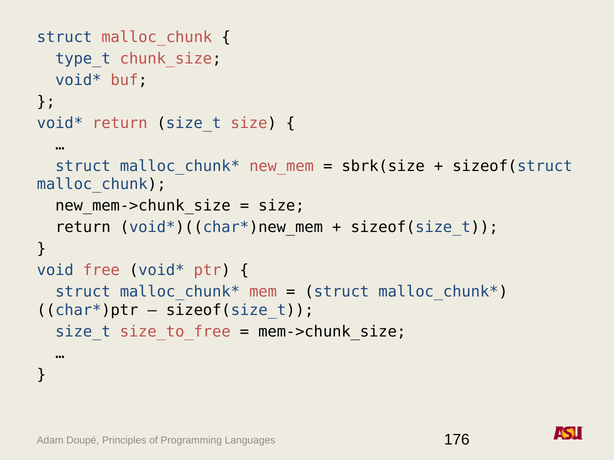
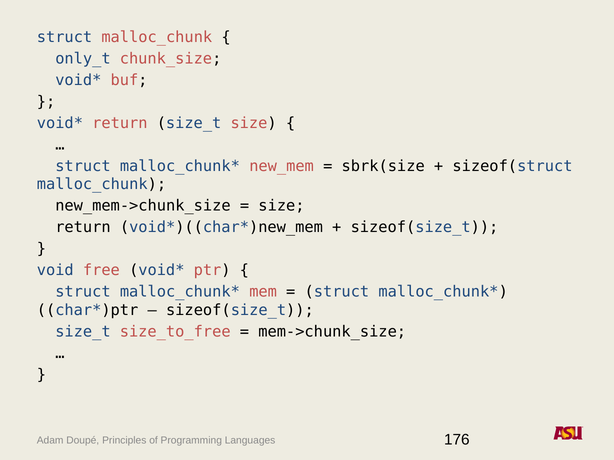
type_t: type_t -> only_t (83, 59)
